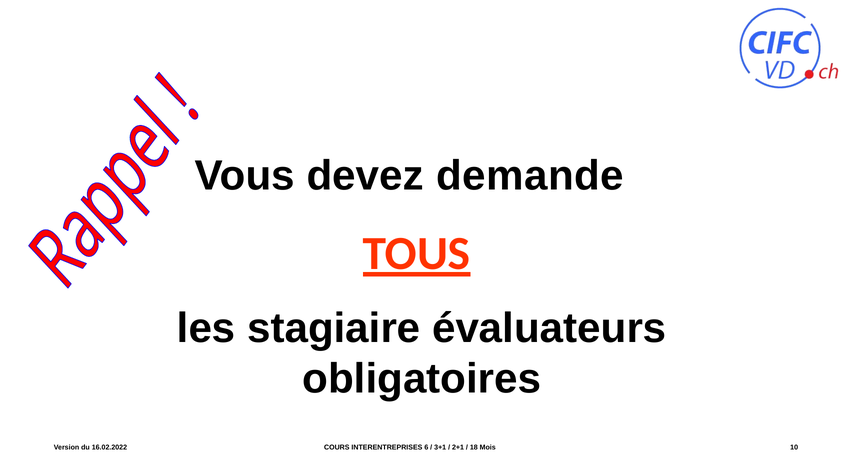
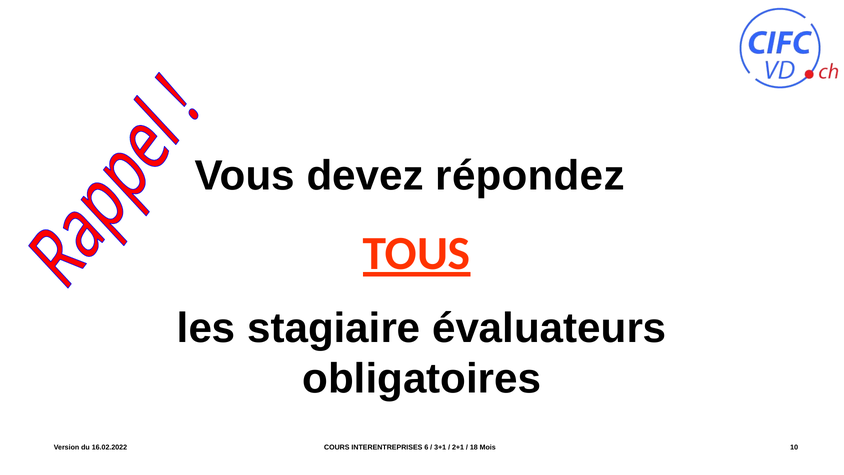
demande: demande -> répondez (530, 176)
